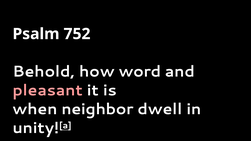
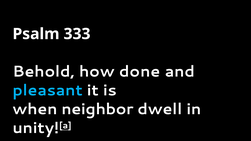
752: 752 -> 333 (77, 34)
word: word -> done (140, 72)
pleasant colour: pink -> light blue (48, 90)
